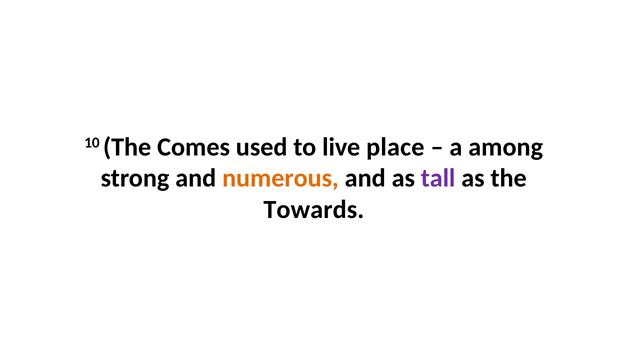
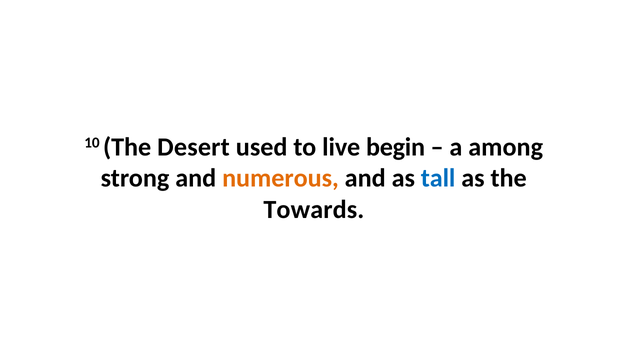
Comes: Comes -> Desert (193, 147)
place: place -> begin (396, 147)
tall colour: purple -> blue (438, 178)
